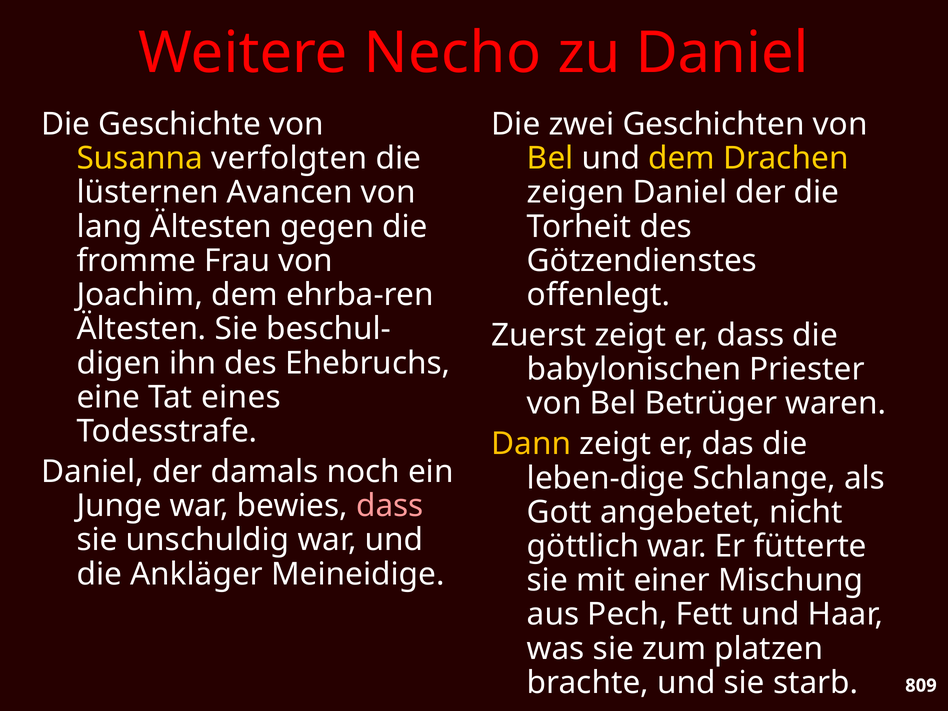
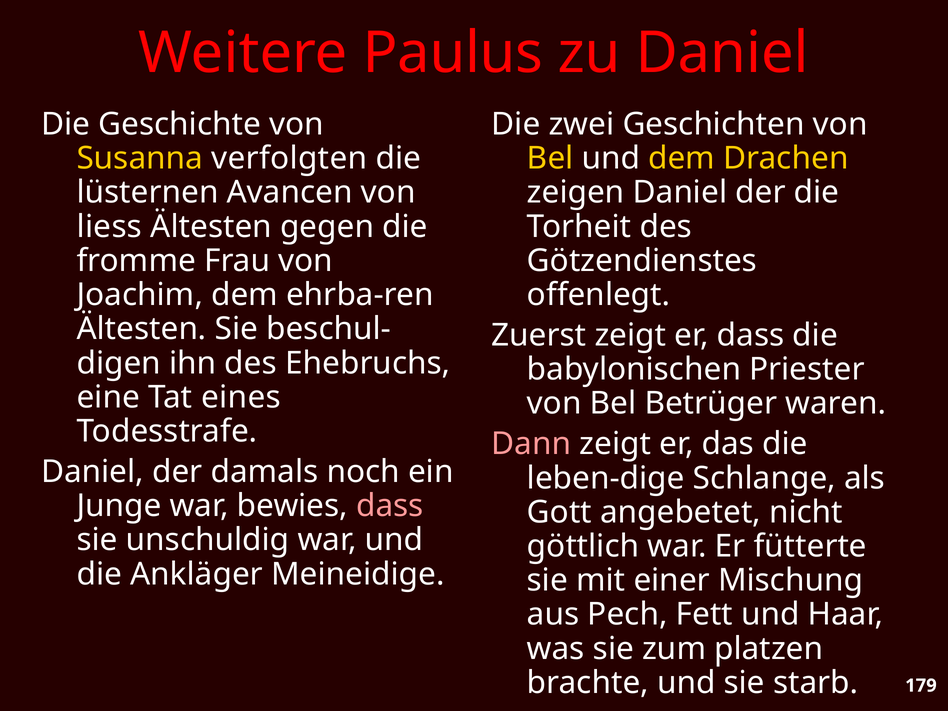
Necho: Necho -> Paulus (453, 53)
lang: lang -> liess (109, 227)
Dann colour: yellow -> pink (531, 444)
809: 809 -> 179 (921, 686)
